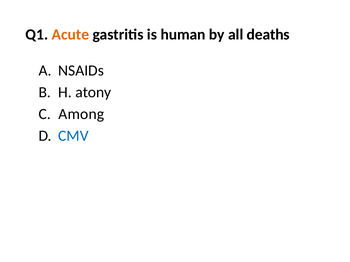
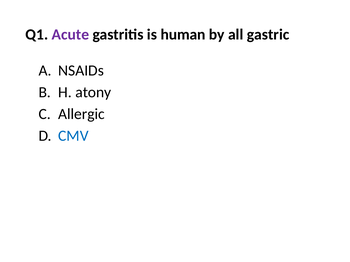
Acute colour: orange -> purple (70, 35)
deaths: deaths -> gastric (268, 35)
Among: Among -> Allergic (81, 114)
